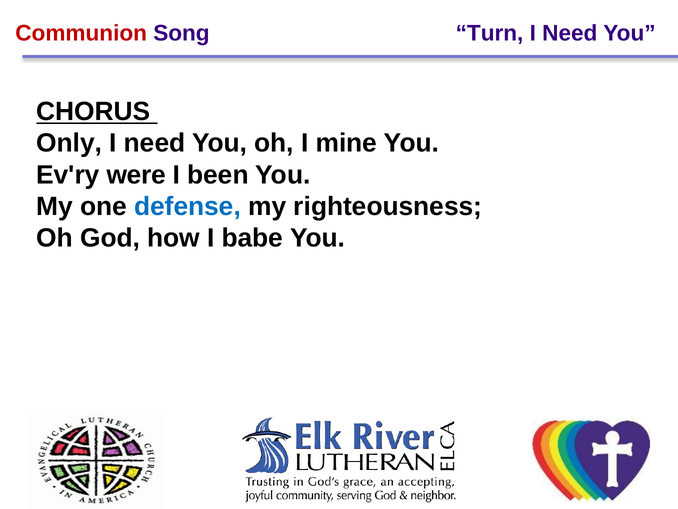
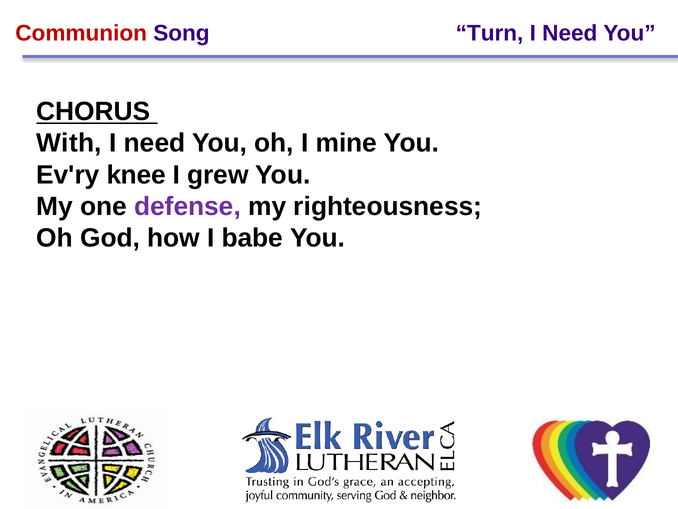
Only: Only -> With (69, 143)
were: were -> knee (136, 175)
been: been -> grew (218, 175)
defense colour: blue -> purple (188, 206)
